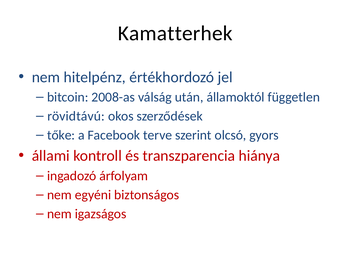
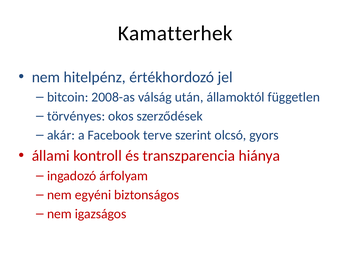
rövidtávú: rövidtávú -> törvényes (76, 116)
tőke: tőke -> akár (61, 135)
